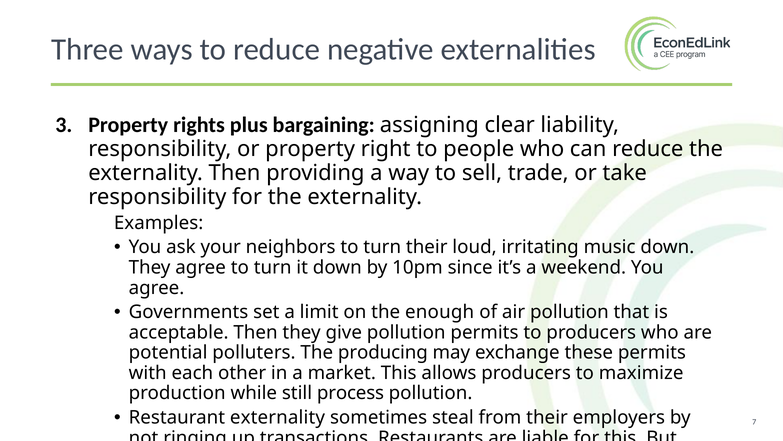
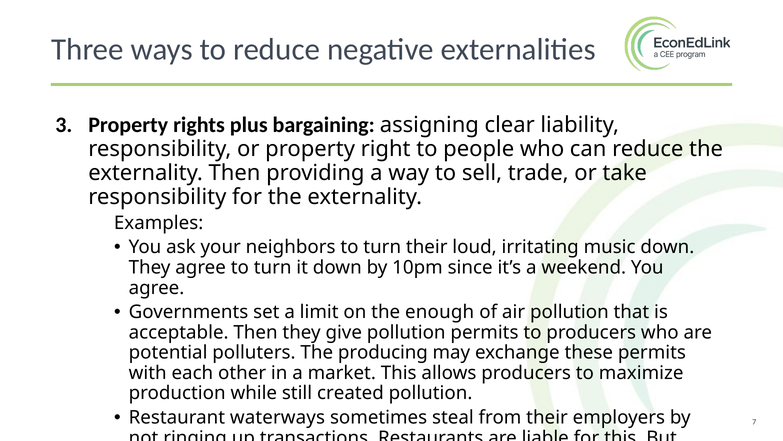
process: process -> created (350, 393)
Restaurant externality: externality -> waterways (277, 417)
